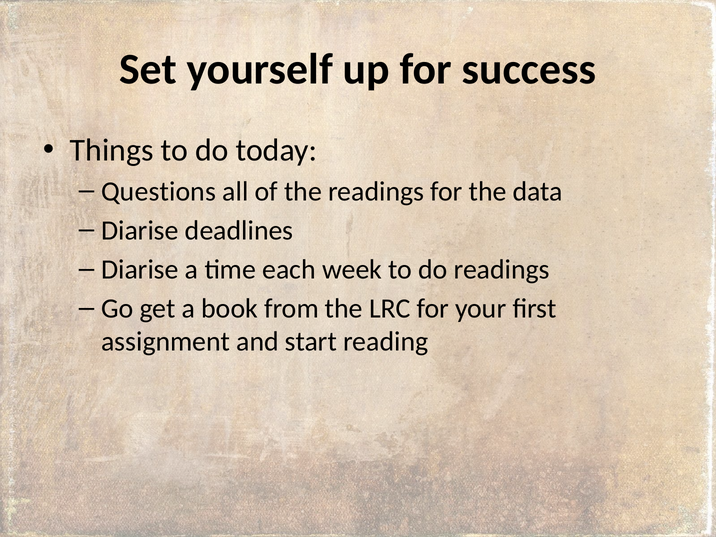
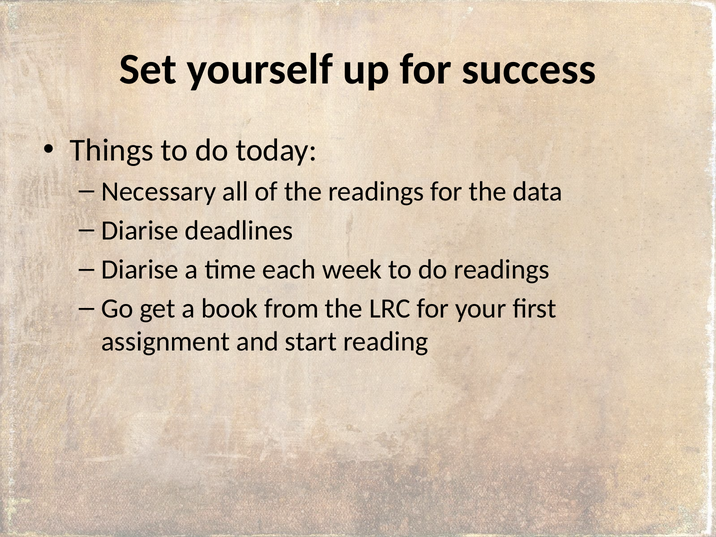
Questions: Questions -> Necessary (159, 191)
